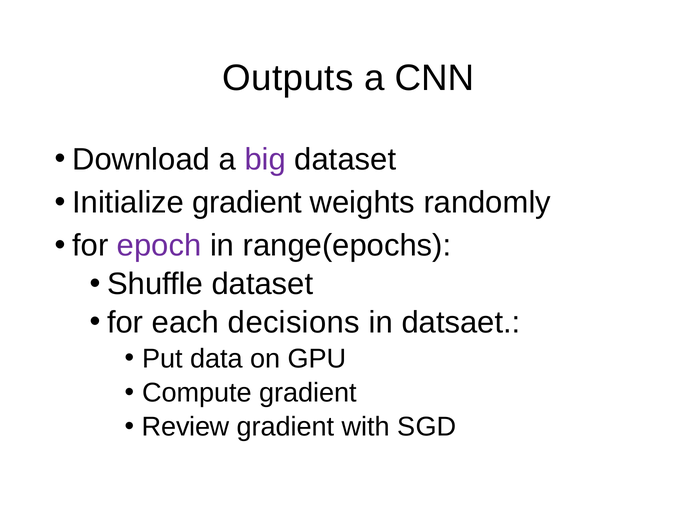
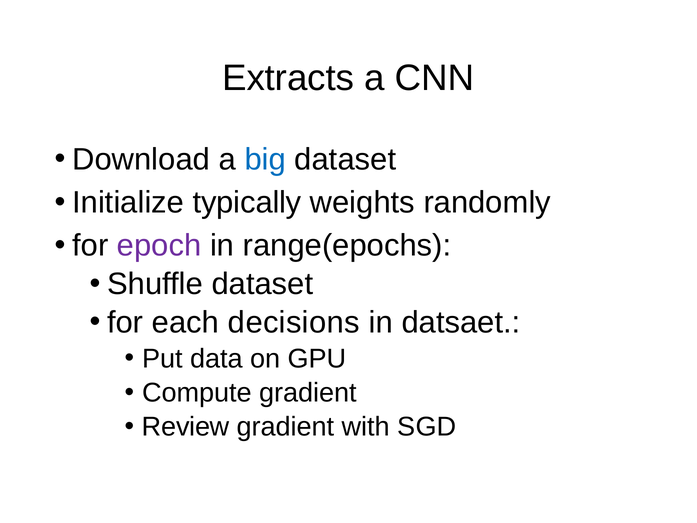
Outputs: Outputs -> Extracts (288, 78)
big colour: purple -> blue (265, 159)
Initialize gradient: gradient -> typically (247, 202)
